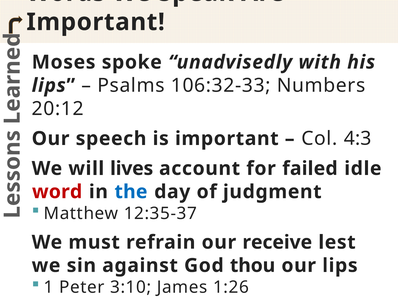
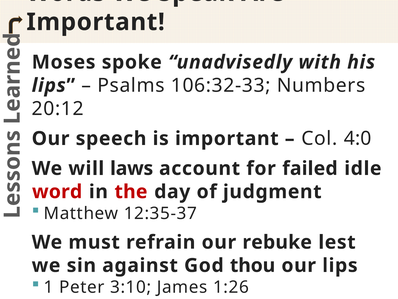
4:3: 4:3 -> 4:0 (358, 138)
lives: lives -> laws (132, 168)
the colour: blue -> red (131, 191)
receive: receive -> rebuke (277, 242)
